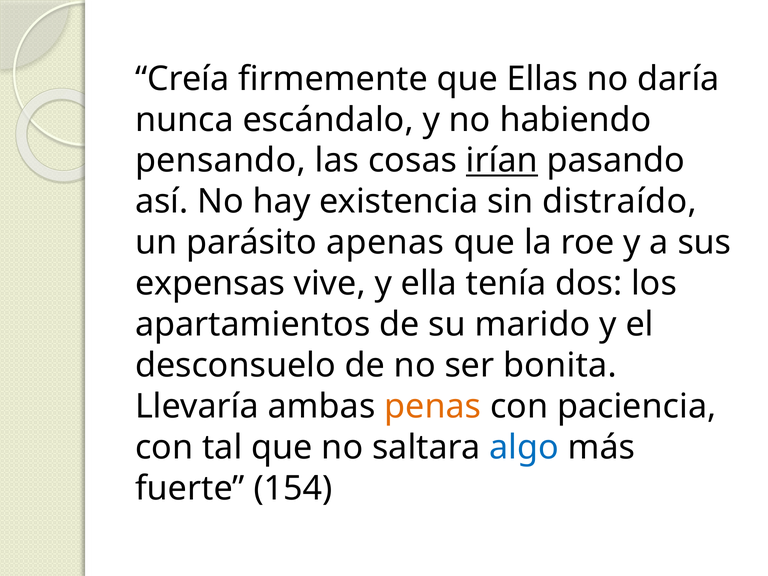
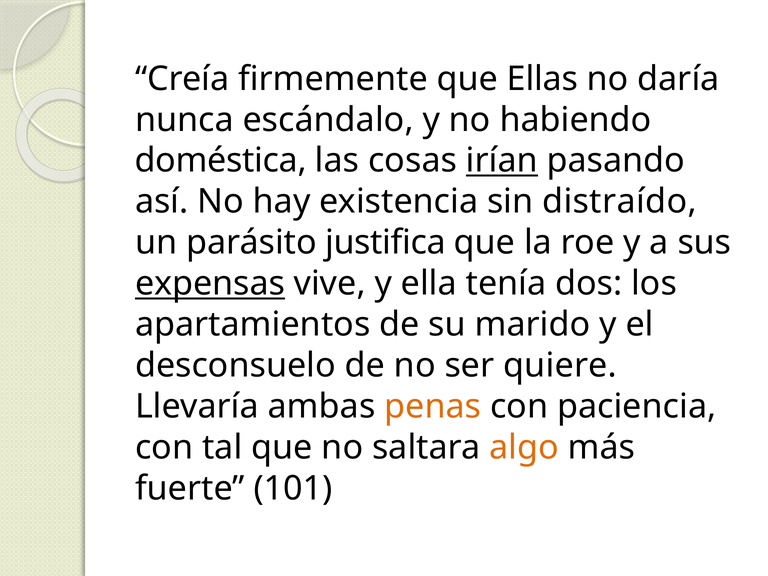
pensando: pensando -> doméstica (221, 161)
apenas: apenas -> justifica (386, 243)
expensas underline: none -> present (210, 284)
bonita: bonita -> quiere (560, 366)
algo colour: blue -> orange (524, 448)
154: 154 -> 101 (293, 488)
